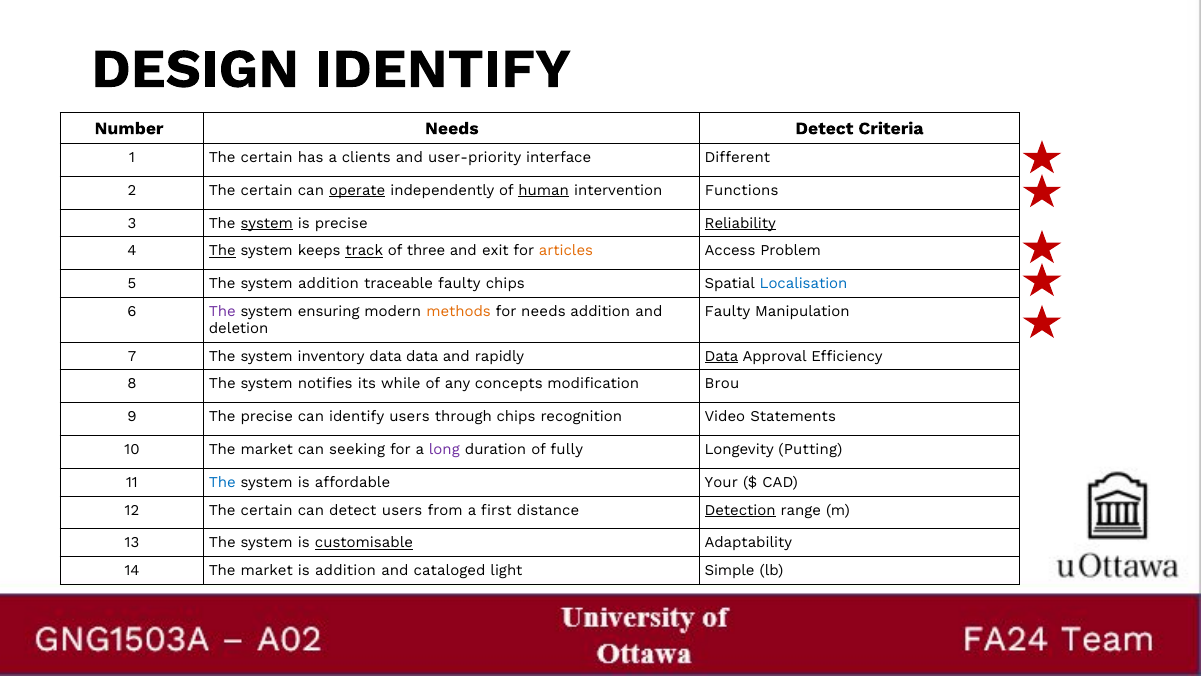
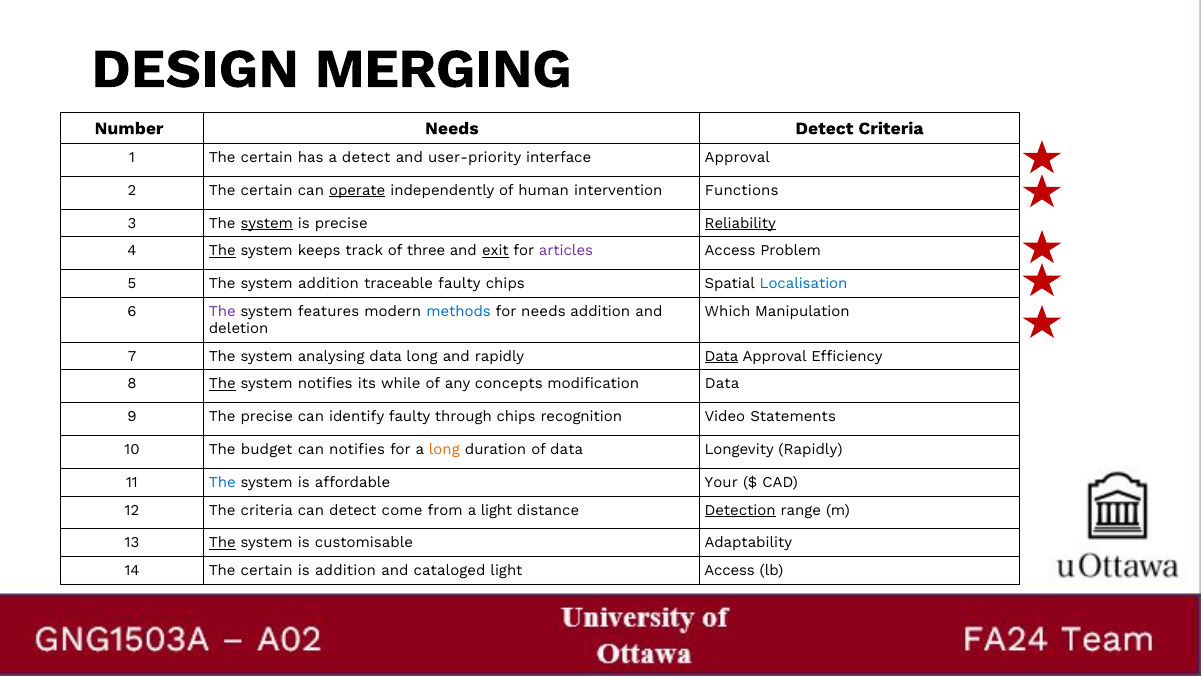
DESIGN IDENTIFY: IDENTIFY -> MERGING (443, 69)
a clients: clients -> detect (366, 157)
interface Different: Different -> Approval (737, 157)
human underline: present -> none (544, 190)
track underline: present -> none (364, 251)
exit underline: none -> present (495, 251)
articles colour: orange -> purple (566, 251)
ensuring: ensuring -> features (329, 311)
methods colour: orange -> blue (459, 311)
Faulty: Faulty -> Which (728, 311)
inventory: inventory -> analysing (331, 356)
data data: data -> long (422, 356)
The underline: none -> present (222, 384)
modification Brou: Brou -> Data (722, 384)
identify users: users -> faulty (410, 417)
10 The market: market -> budget (267, 449)
can seeking: seeking -> notifies (357, 449)
long colour: purple -> orange (444, 449)
of fully: fully -> data (567, 449)
Longevity Putting: Putting -> Rapidly (811, 449)
12 The certain: certain -> criteria (267, 510)
detect users: users -> come (402, 510)
a first: first -> light (497, 510)
The underline: none -> present (222, 543)
customisable underline: present -> none (364, 543)
14 The market: market -> certain (267, 570)
light Simple: Simple -> Access (730, 570)
